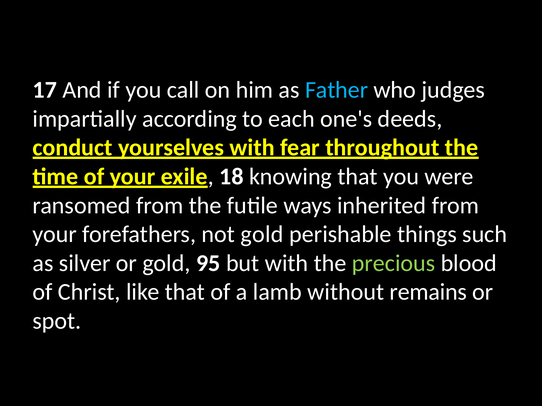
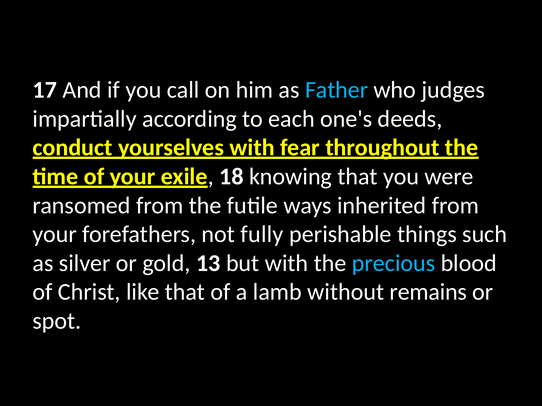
not gold: gold -> fully (262, 235)
95: 95 -> 13 (208, 263)
precious colour: light green -> light blue (394, 263)
